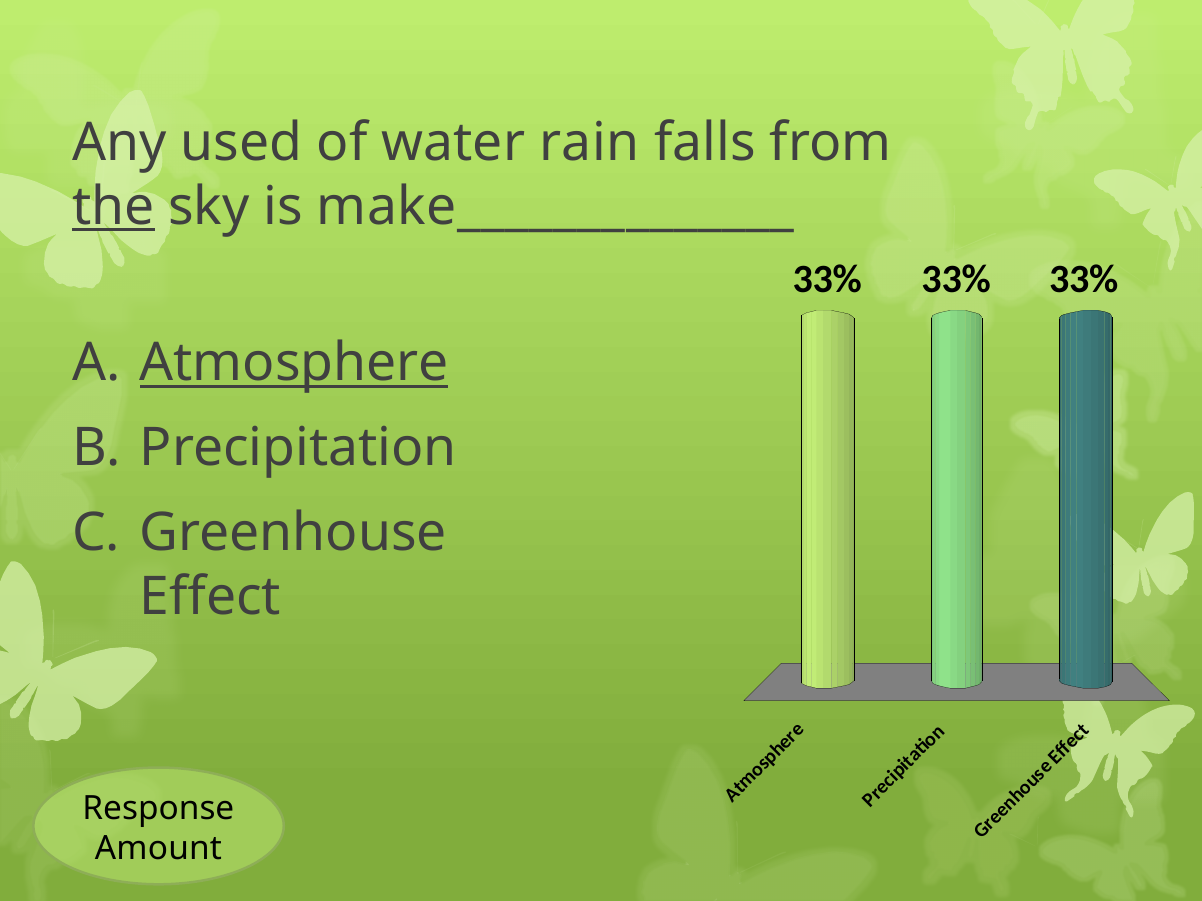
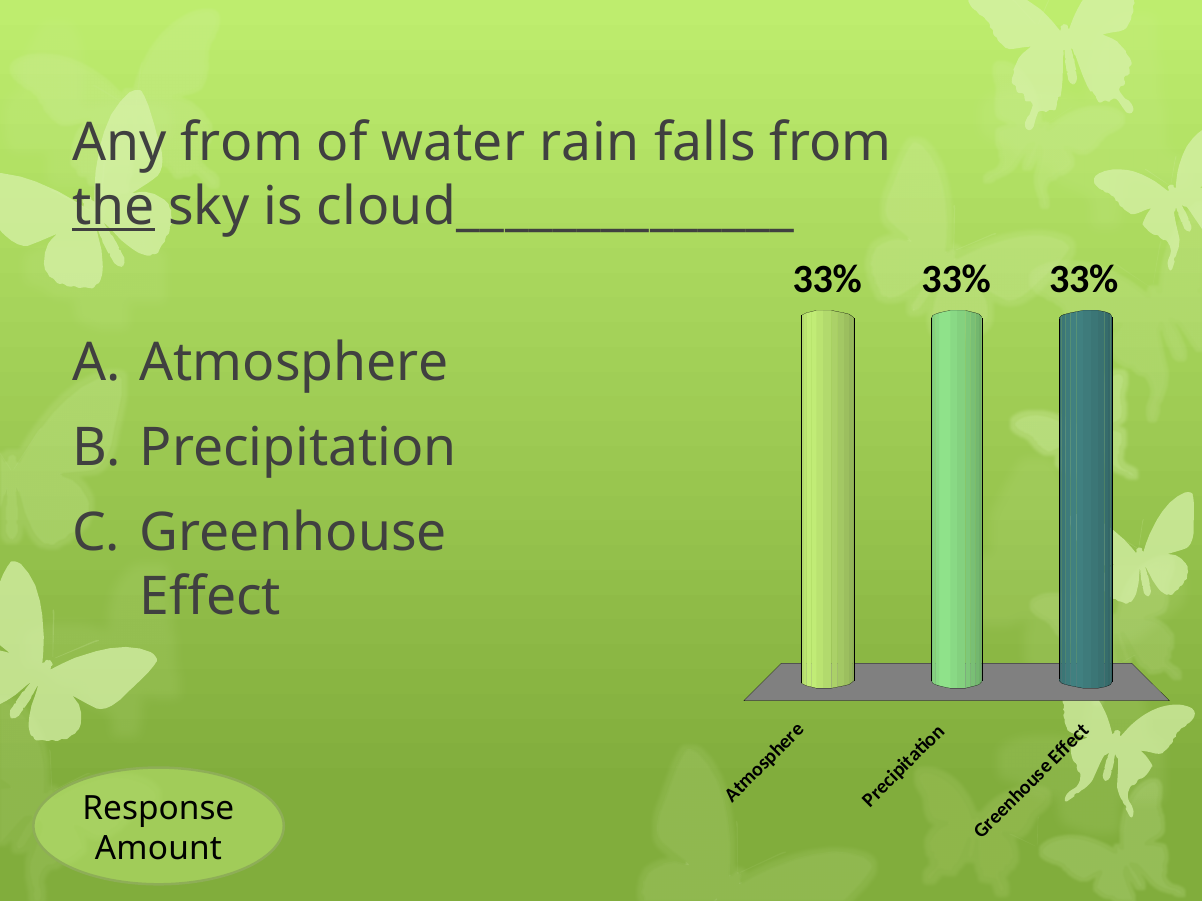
Any used: used -> from (242, 143)
make______________: make______________ -> cloud______________ (556, 207)
Atmosphere underline: present -> none (294, 363)
